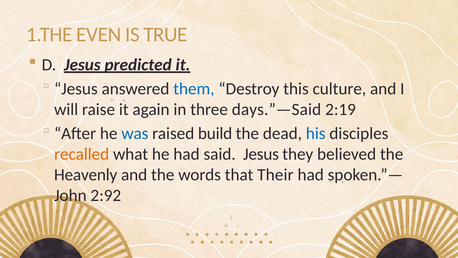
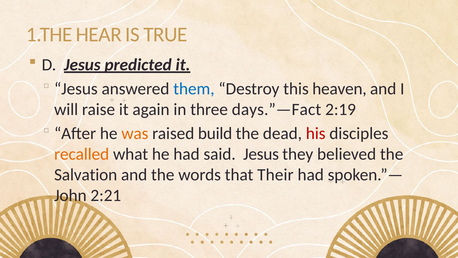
EVEN: EVEN -> HEAR (99, 35)
culture: culture -> heaven (339, 89)
days.”—Said: days.”—Said -> days.”—Fact (276, 109)
was colour: blue -> orange (135, 133)
his colour: blue -> red (316, 133)
Heavenly: Heavenly -> Salvation (86, 175)
2:92: 2:92 -> 2:21 (106, 195)
